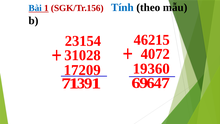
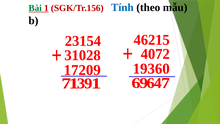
Bài colour: blue -> green (35, 8)
